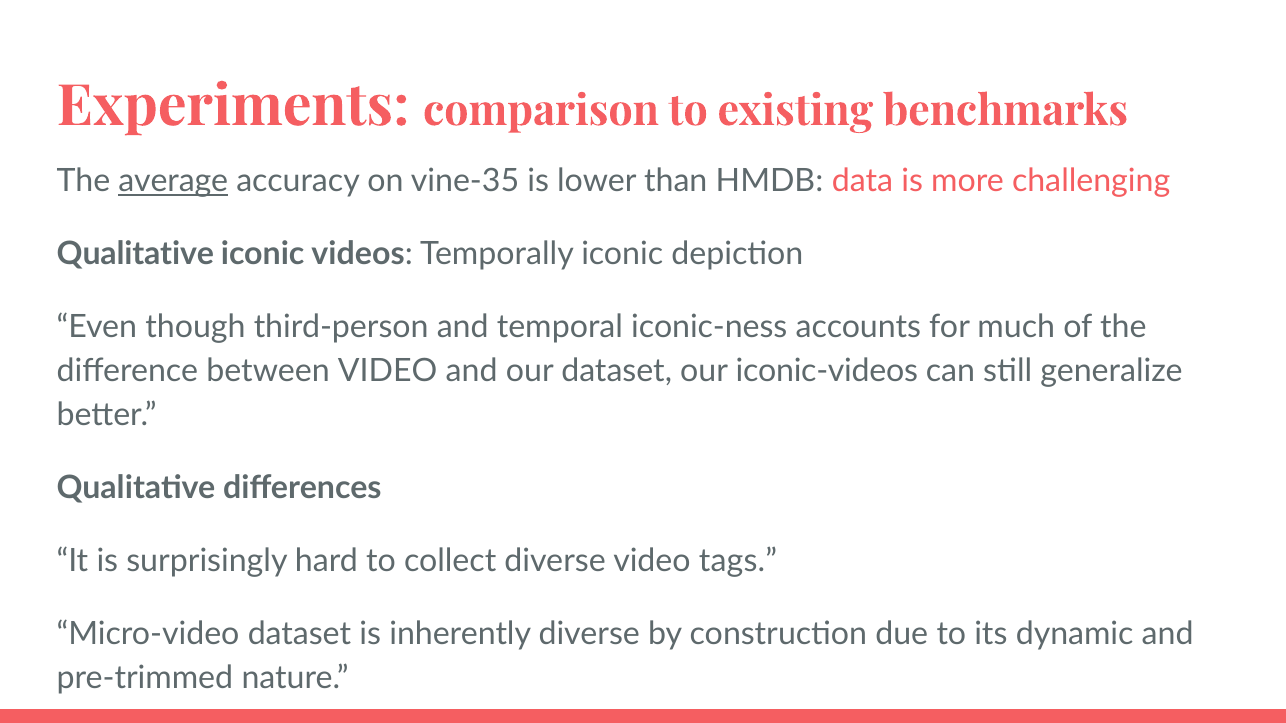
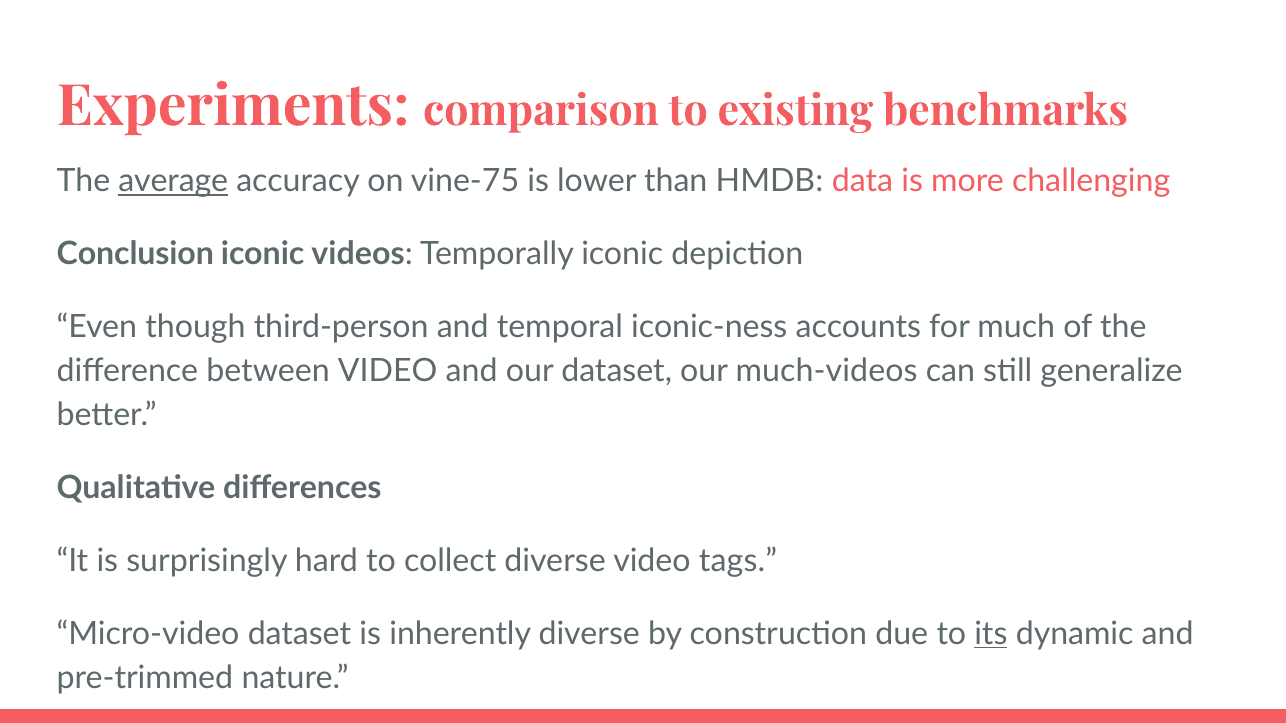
vine-35: vine-35 -> vine-75 (465, 181)
Qualitative: Qualitative -> Conclusion (135, 254)
iconic-videos: iconic-videos -> much-videos (827, 371)
its underline: none -> present (991, 634)
